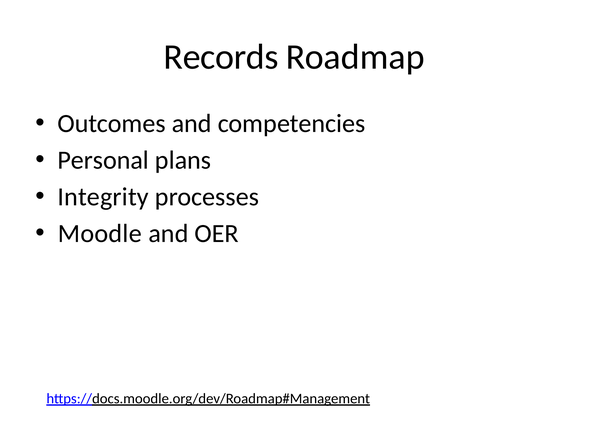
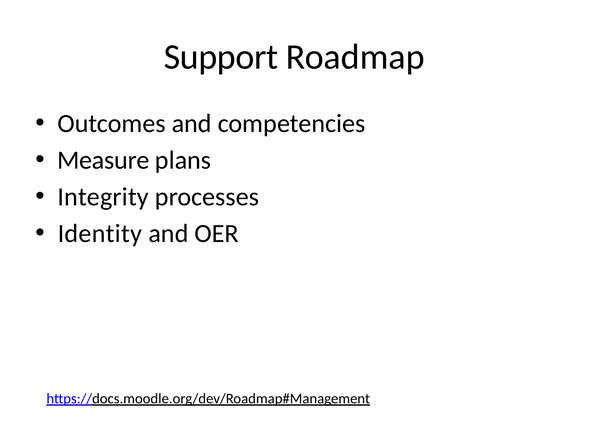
Records: Records -> Support (221, 57)
Personal: Personal -> Measure (103, 160)
Moodle: Moodle -> Identity (100, 234)
